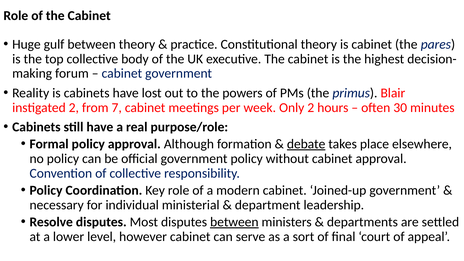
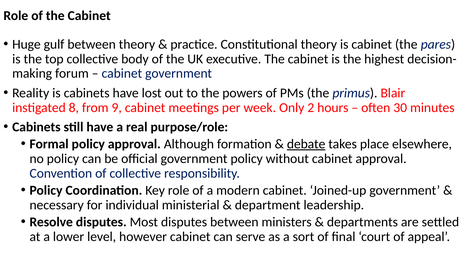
instigated 2: 2 -> 8 (74, 108)
7: 7 -> 9 (117, 108)
between underline: present -> none (234, 222)
